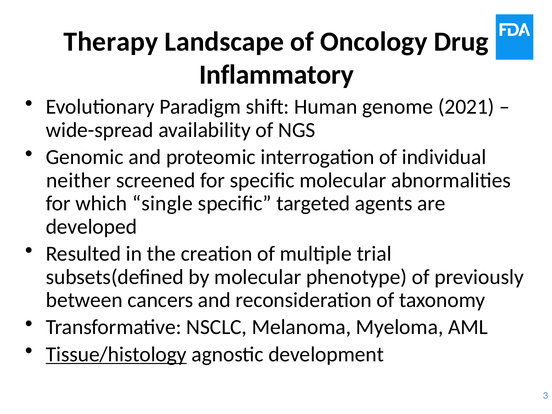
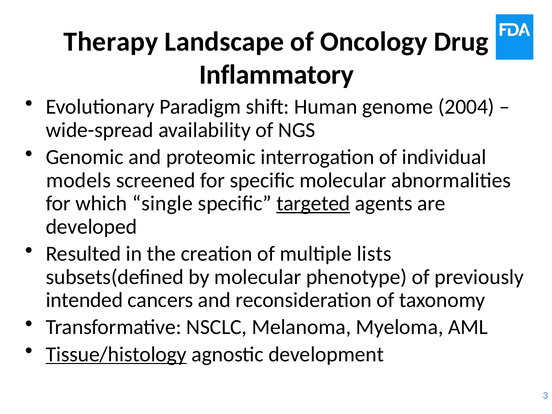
2021: 2021 -> 2004 (466, 107)
neither: neither -> models (78, 180)
targeted underline: none -> present (313, 204)
trial: trial -> lists (374, 254)
between: between -> intended (84, 300)
